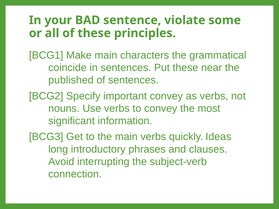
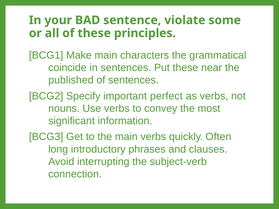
important convey: convey -> perfect (166, 96)
Ideas: Ideas -> Often (218, 137)
